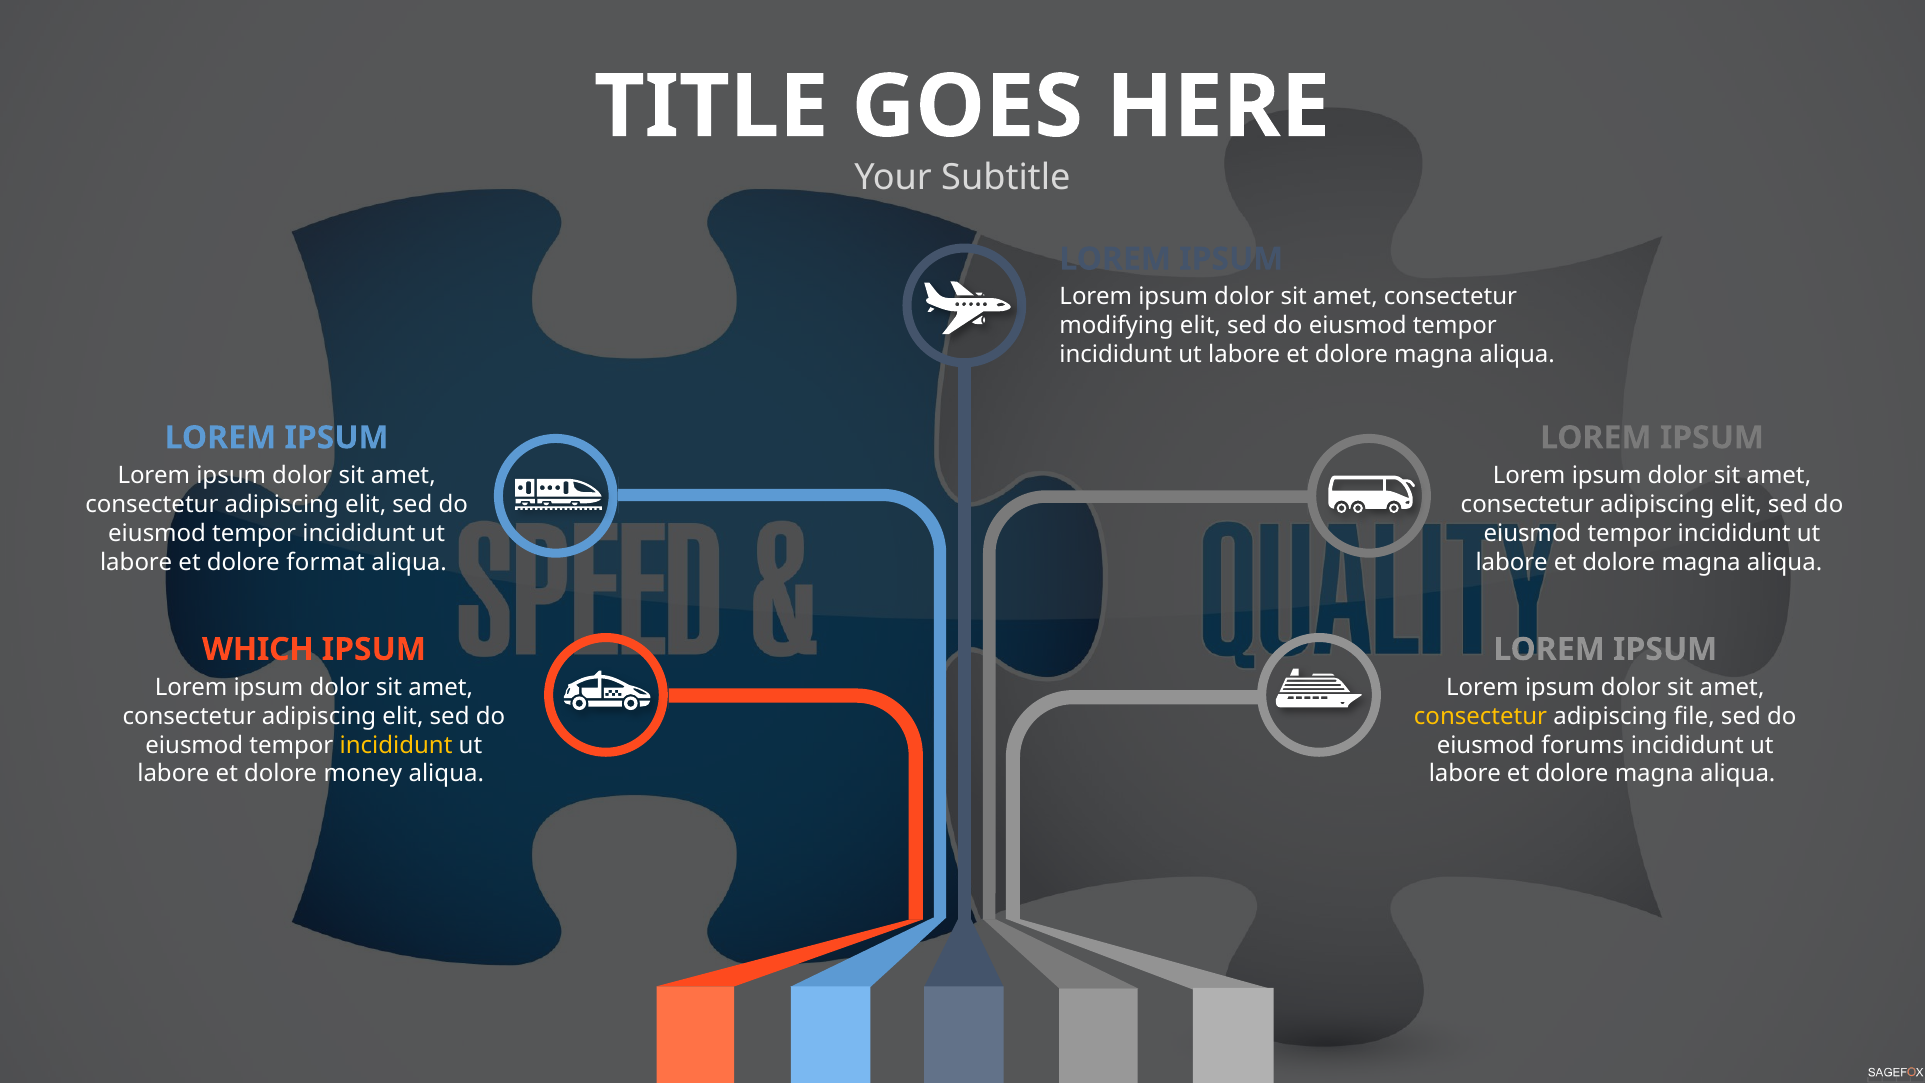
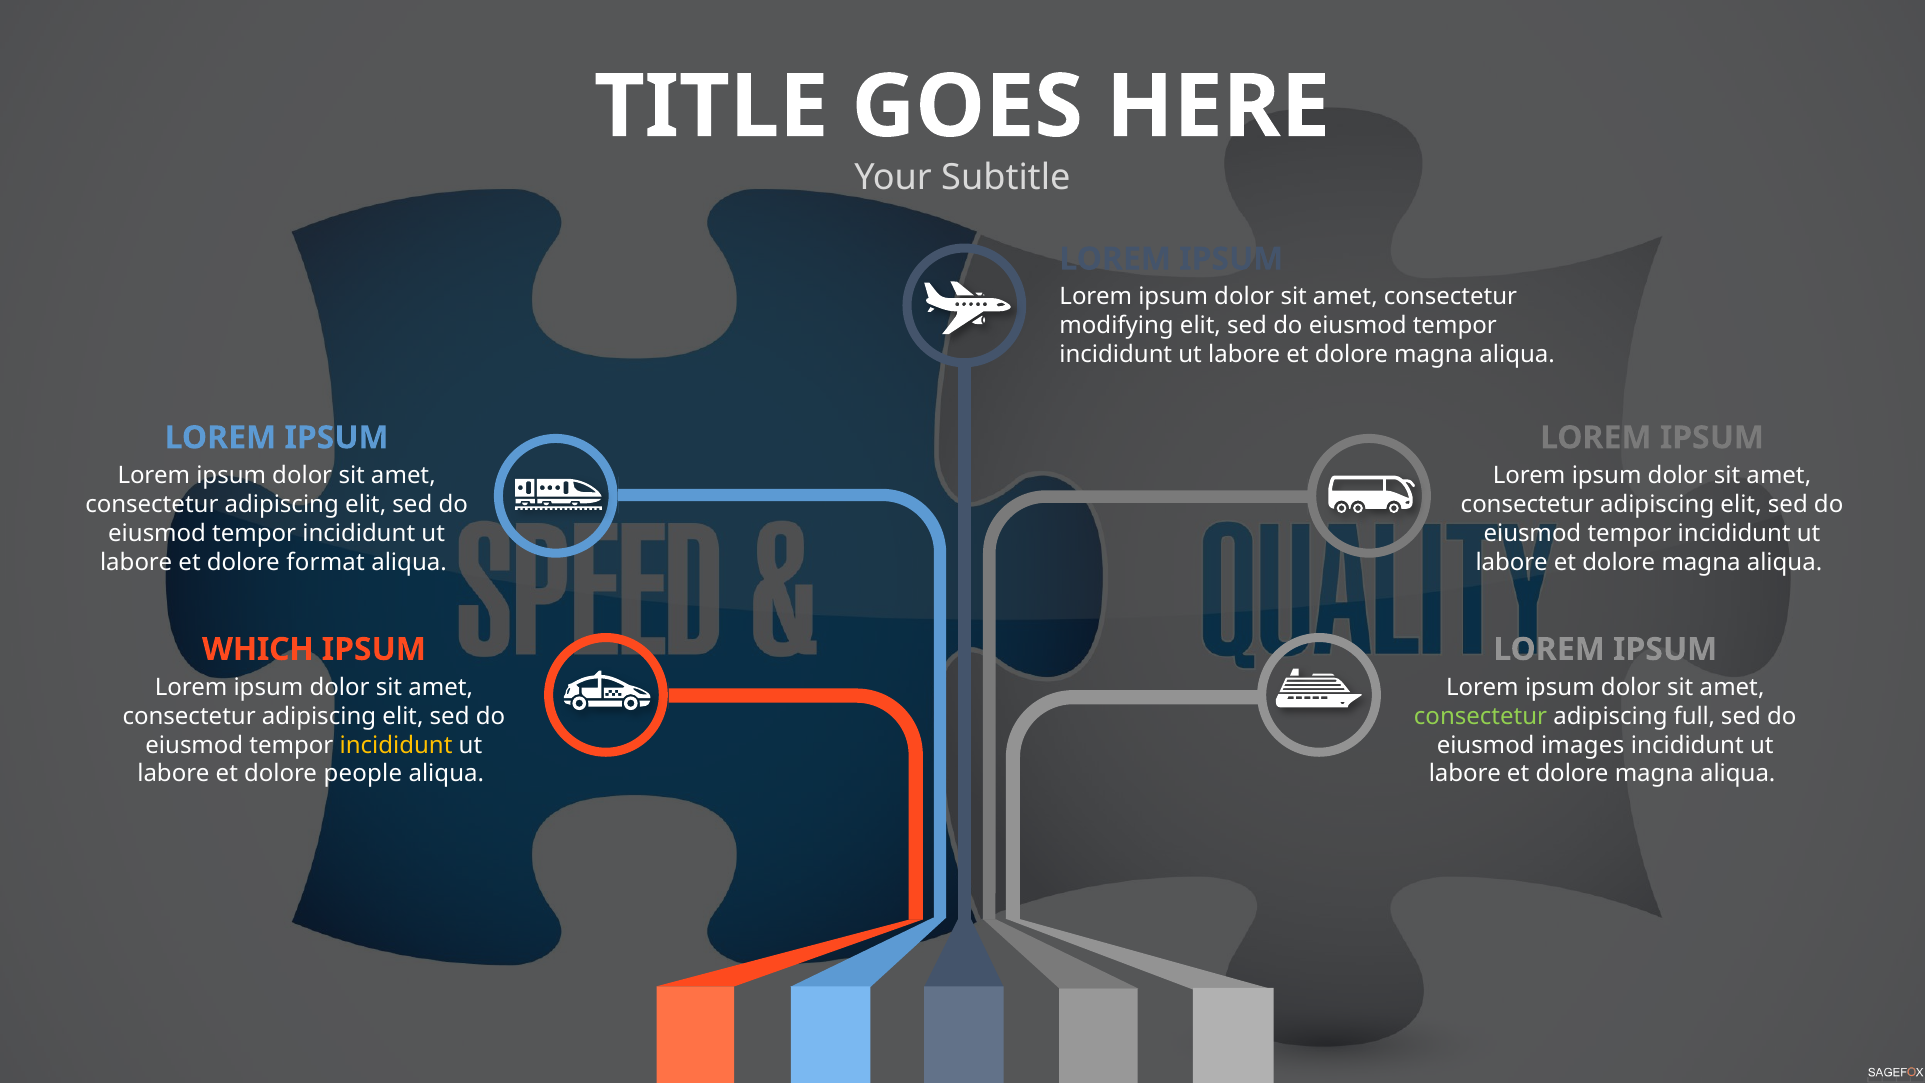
consectetur colour: yellow -> light green (1481, 716)
file: file -> full (1694, 716)
forums: forums -> images (1583, 745)
money: money -> people (363, 774)
